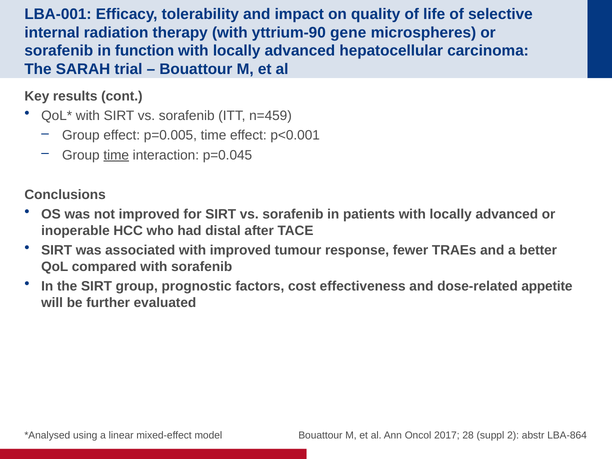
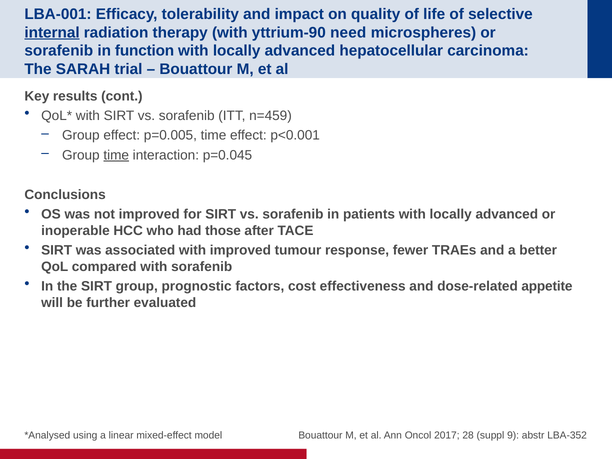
internal underline: none -> present (52, 32)
gene: gene -> need (348, 32)
distal: distal -> those (223, 231)
2: 2 -> 9 (513, 435)
LBA-864: LBA-864 -> LBA-352 (567, 435)
